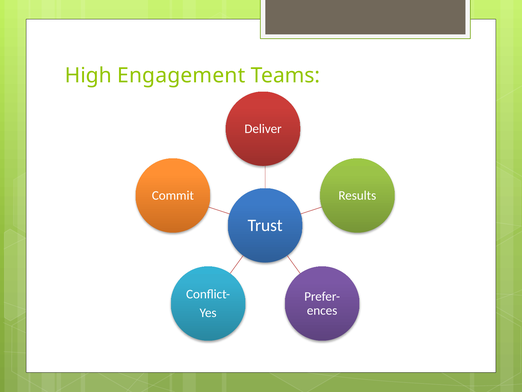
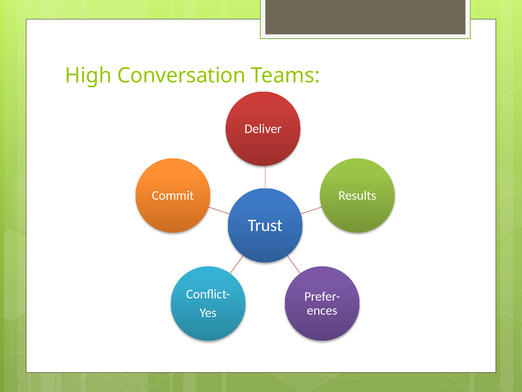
Engagement: Engagement -> Conversation (181, 75)
